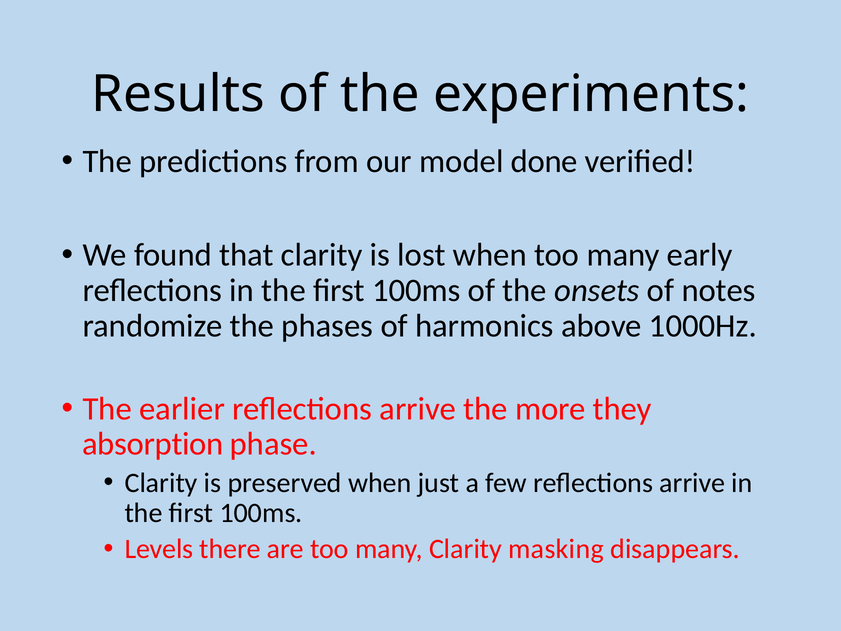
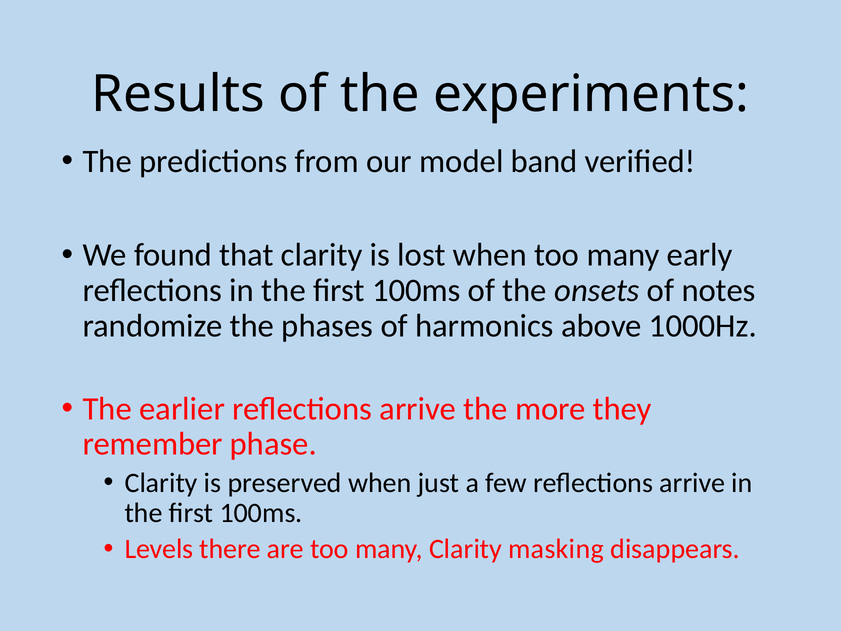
done: done -> band (544, 161)
absorption: absorption -> remember (153, 444)
